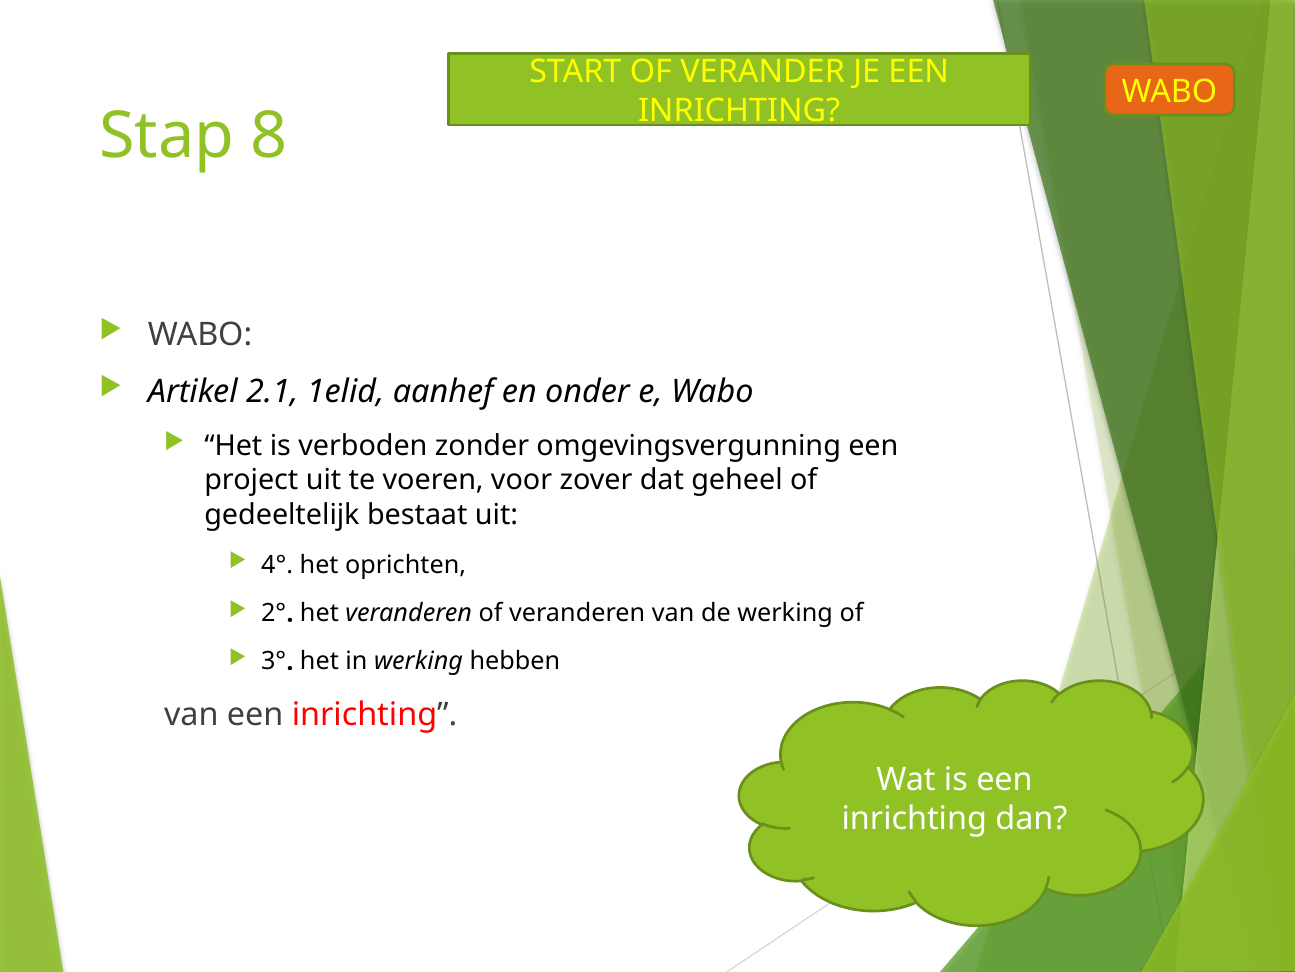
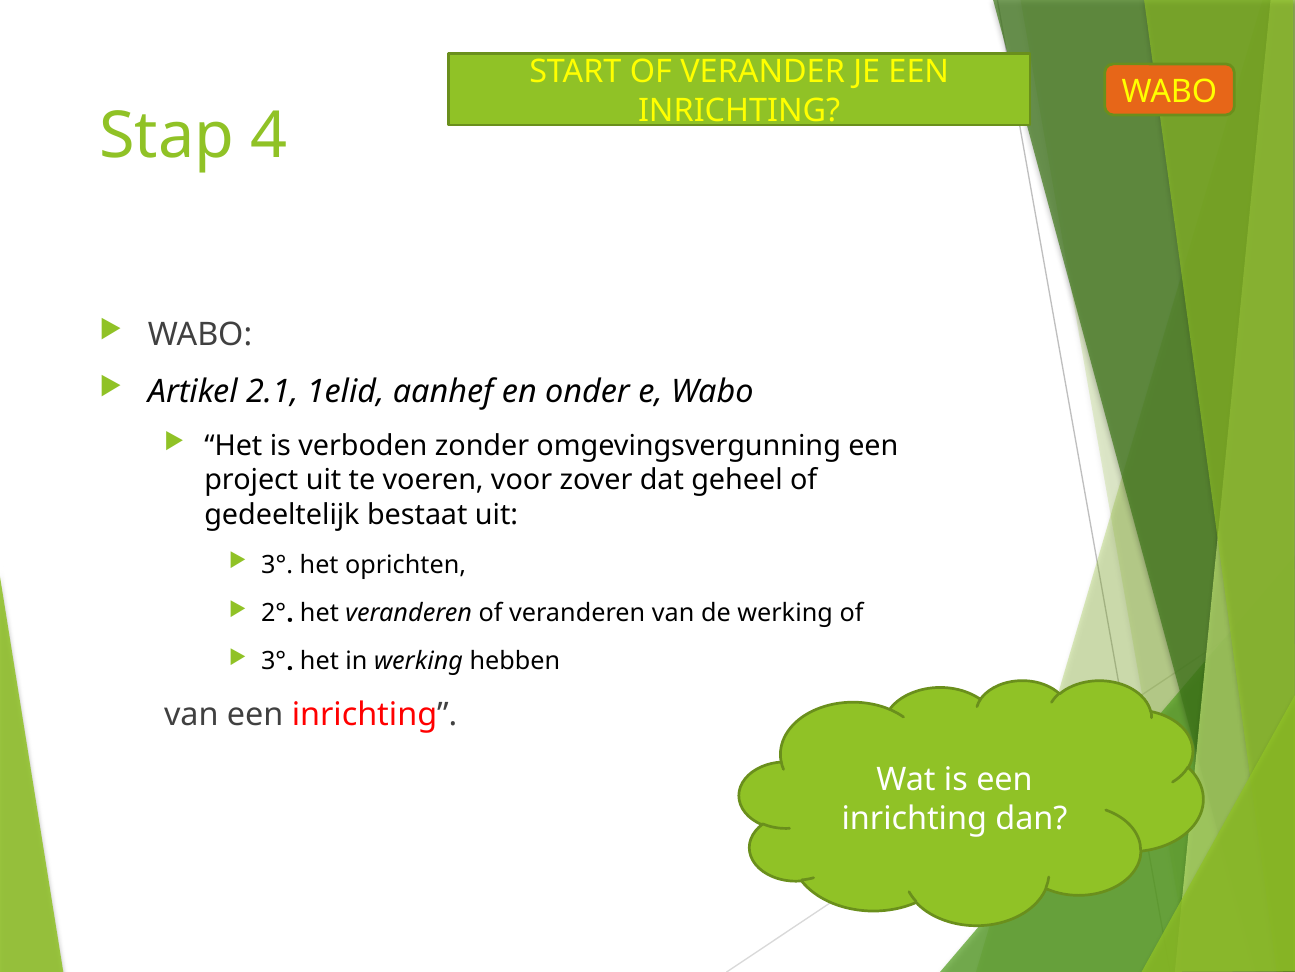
8: 8 -> 4 (269, 136)
4°: 4° -> 3° (277, 565)
